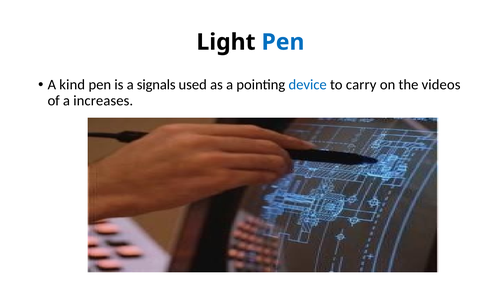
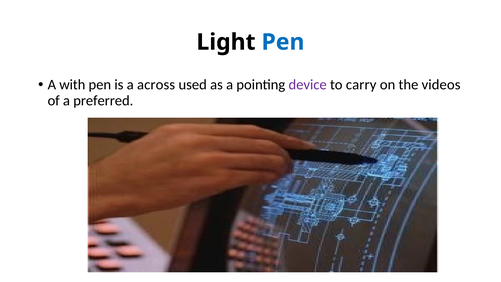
kind: kind -> with (72, 85)
signals: signals -> across (156, 85)
device colour: blue -> purple (308, 85)
increases: increases -> preferred (103, 100)
